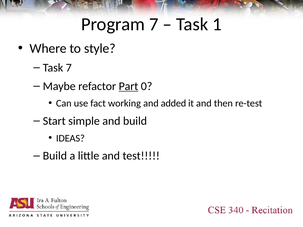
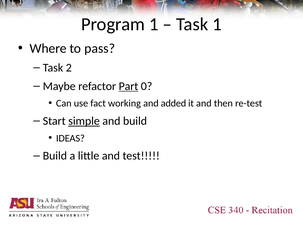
Program 7: 7 -> 1 (154, 24)
style: style -> pass (100, 48)
Task 7: 7 -> 2 (69, 68)
simple underline: none -> present (84, 121)
